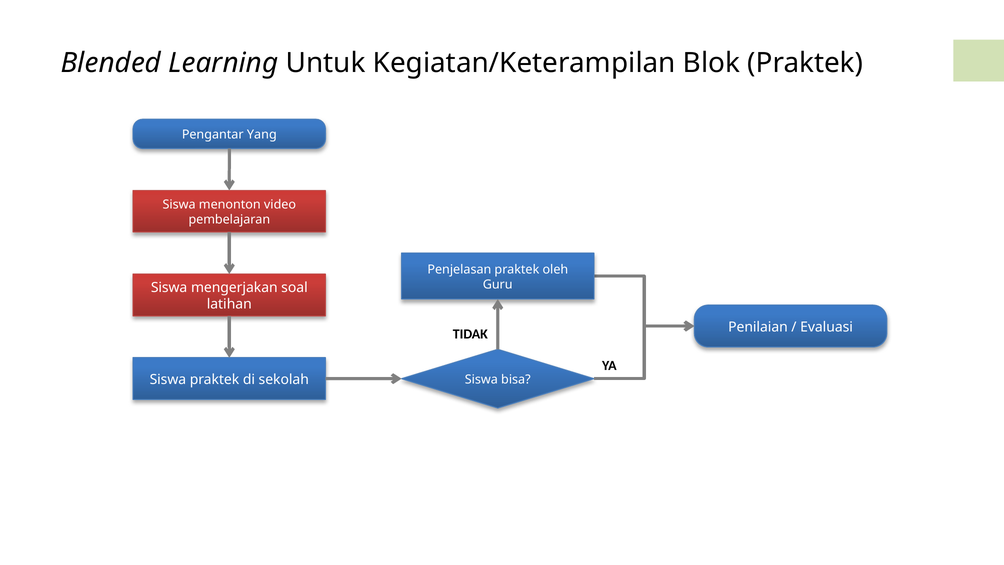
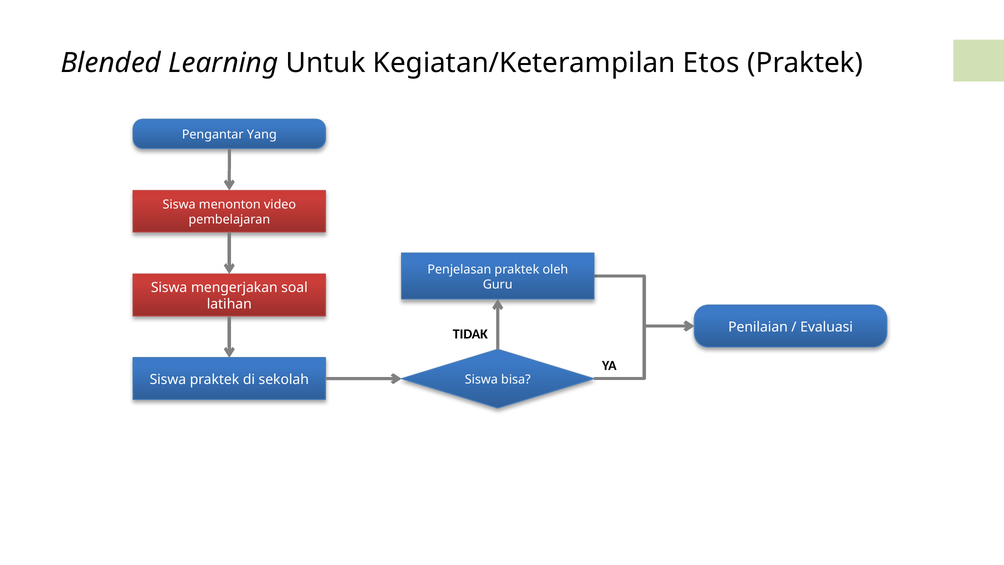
Blok: Blok -> Etos (711, 63)
